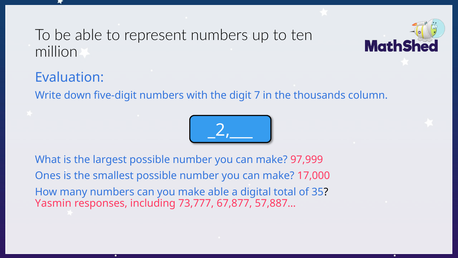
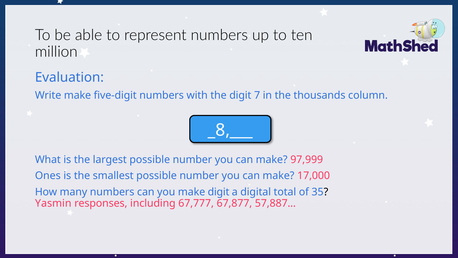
Write down: down -> make (78, 95)
_2,___: _2,___ -> _8,___ (230, 130)
make able: able -> digit (219, 192)
73,777: 73,777 -> 67,777 (196, 203)
